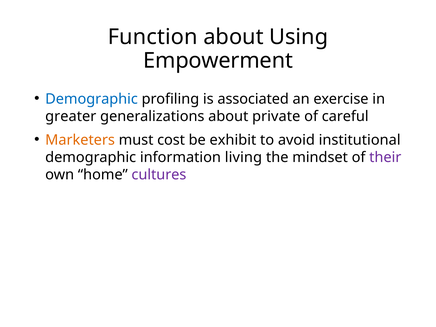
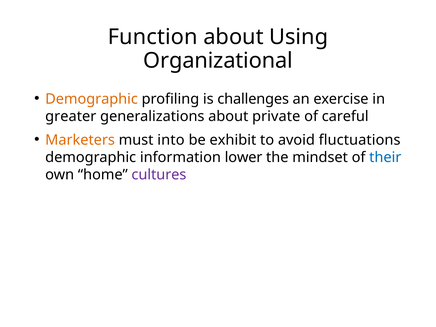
Empowerment: Empowerment -> Organizational (218, 61)
Demographic colour: blue -> orange (92, 99)
associated: associated -> challenges (253, 99)
cost: cost -> into (171, 140)
institutional: institutional -> fluctuations (360, 140)
living: living -> lower (244, 157)
their colour: purple -> blue (385, 157)
